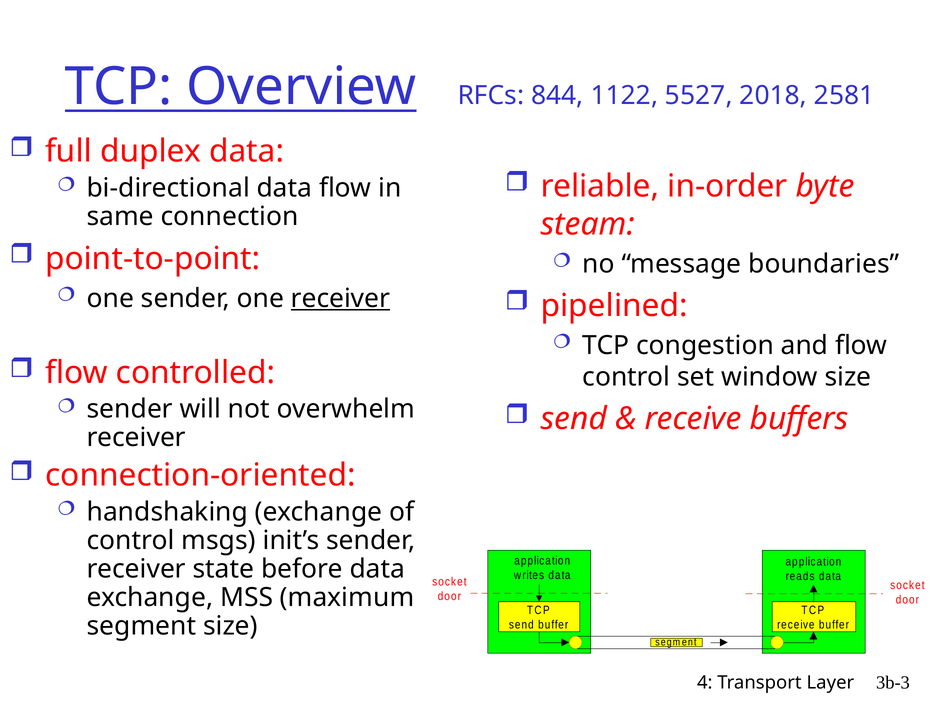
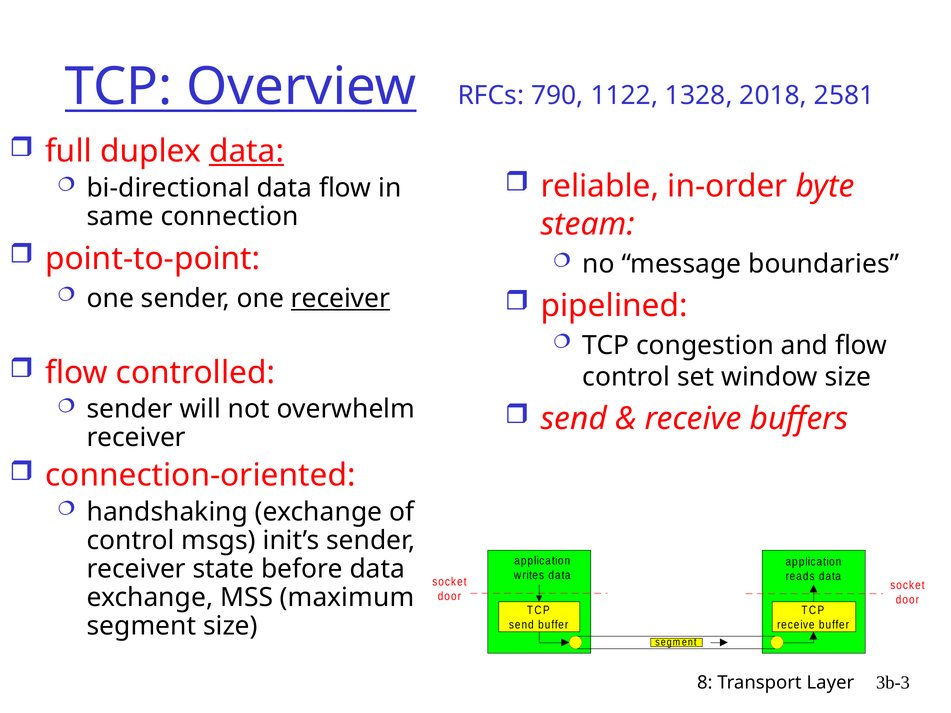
844: 844 -> 790 (557, 96)
5527: 5527 -> 1328 (699, 96)
data underline: none -> present (247, 151)
4: 4 -> 8 (705, 683)
